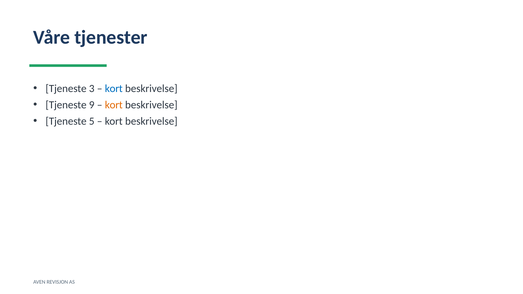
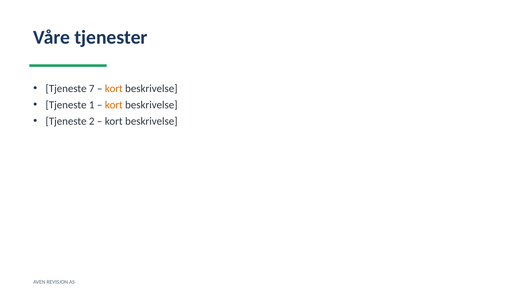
3: 3 -> 7 (92, 89)
kort colour: blue -> orange (114, 89)
9: 9 -> 1 (92, 105)
5: 5 -> 2 (92, 121)
